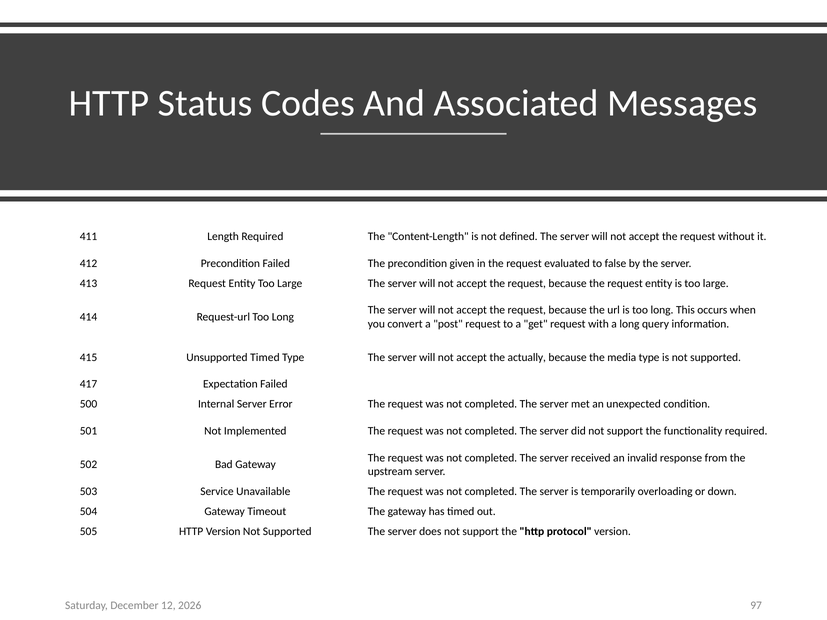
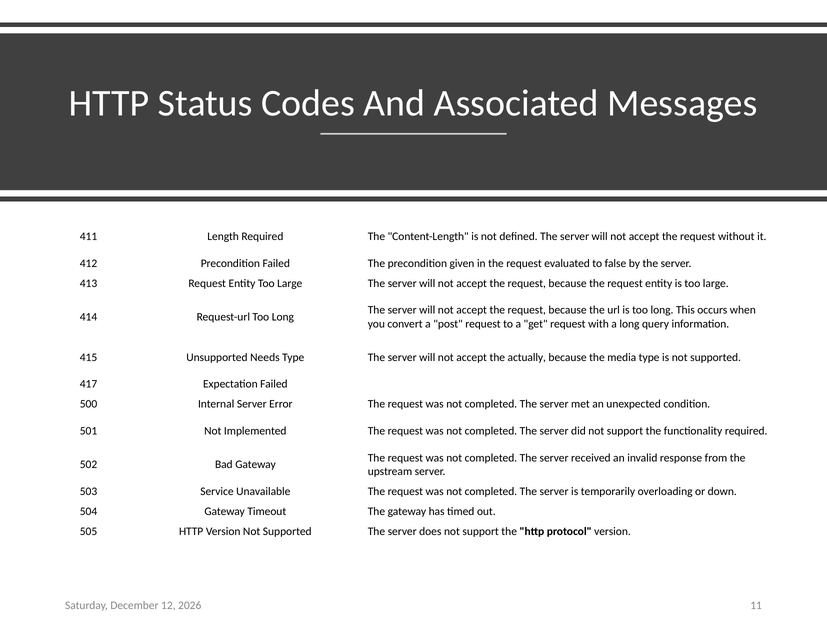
Unsupported Timed: Timed -> Needs (265, 358)
97: 97 -> 11 (756, 606)
